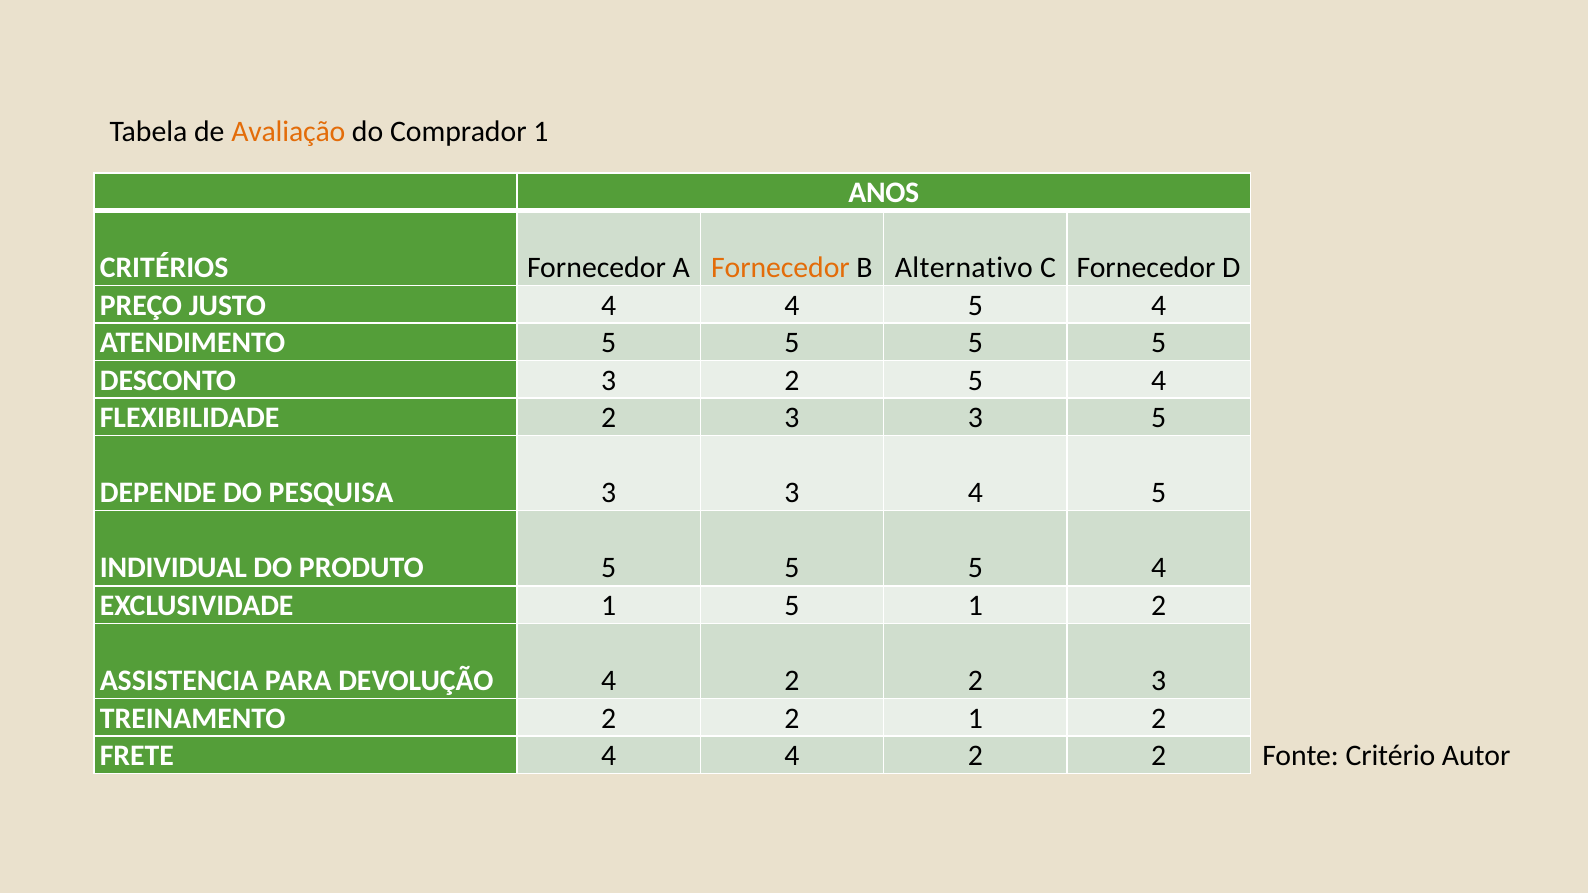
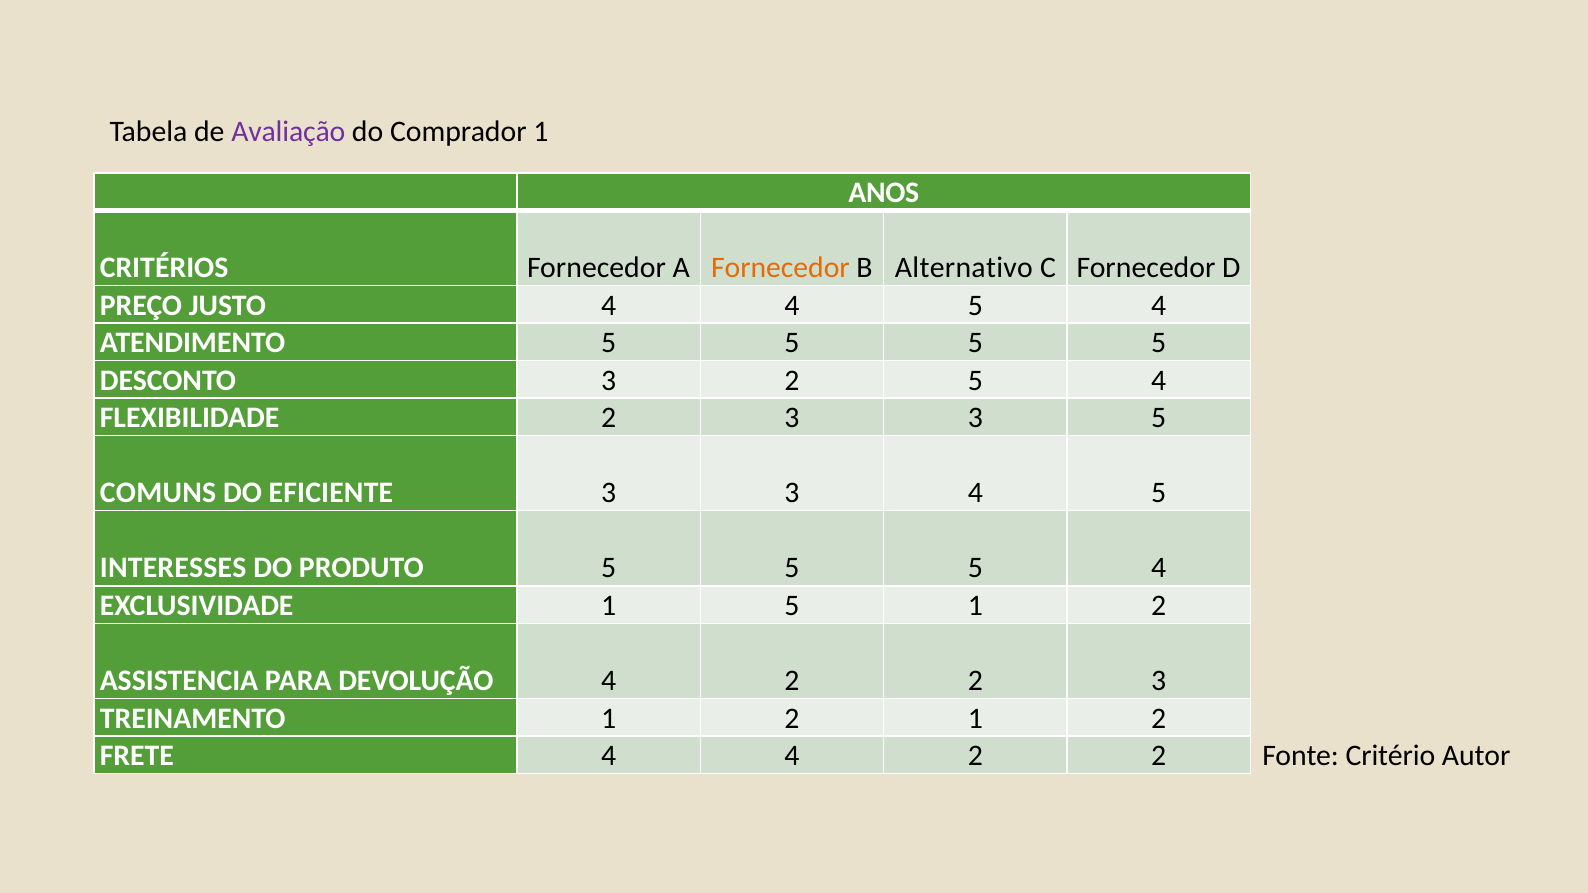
Avaliação colour: orange -> purple (288, 131)
DEPENDE: DEPENDE -> COMUNS (158, 493)
PESQUISA: PESQUISA -> EFICIENTE (331, 493)
INDIVIDUAL: INDIVIDUAL -> INTERESSES (173, 568)
TREINAMENTO 2: 2 -> 1 (609, 718)
